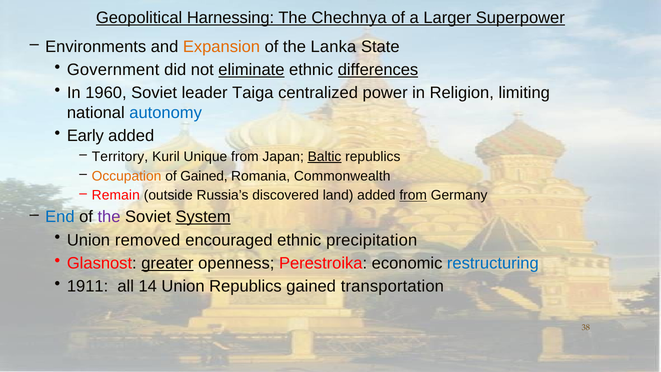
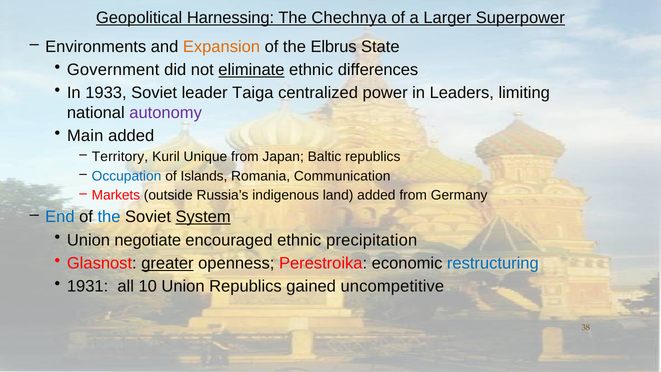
Lanka: Lanka -> Elbrus (334, 47)
differences underline: present -> none (378, 70)
1960: 1960 -> 1933 (106, 93)
Religion: Religion -> Leaders (462, 93)
autonomy colour: blue -> purple (166, 113)
Early: Early -> Main (85, 136)
Baltic underline: present -> none (325, 157)
Occupation colour: orange -> blue (127, 176)
of Gained: Gained -> Islands (204, 176)
Commonwealth: Commonwealth -> Communication (342, 176)
Remain: Remain -> Markets (116, 195)
discovered: discovered -> indigenous (286, 195)
from underline: present -> none (413, 195)
the colour: purple -> blue (109, 217)
removed: removed -> negotiate (148, 240)
1911: 1911 -> 1931 (88, 286)
14: 14 -> 10 (148, 286)
transportation: transportation -> uncompetitive (392, 286)
